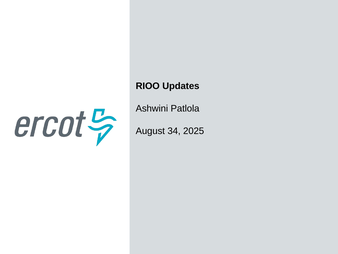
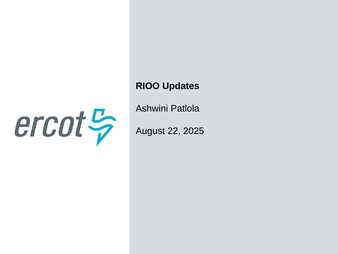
34: 34 -> 22 (174, 131)
